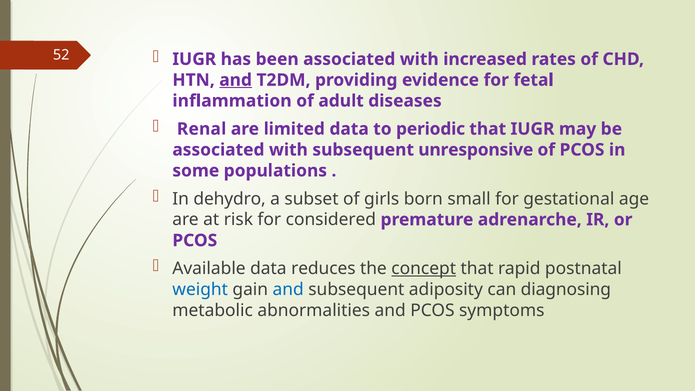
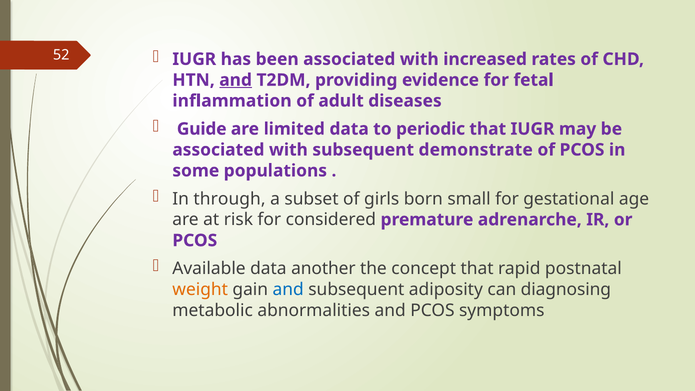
Renal: Renal -> Guide (202, 129)
unresponsive: unresponsive -> demonstrate (476, 150)
dehydro: dehydro -> through (230, 199)
reduces: reduces -> another (323, 269)
concept underline: present -> none (424, 269)
weight colour: blue -> orange (200, 289)
